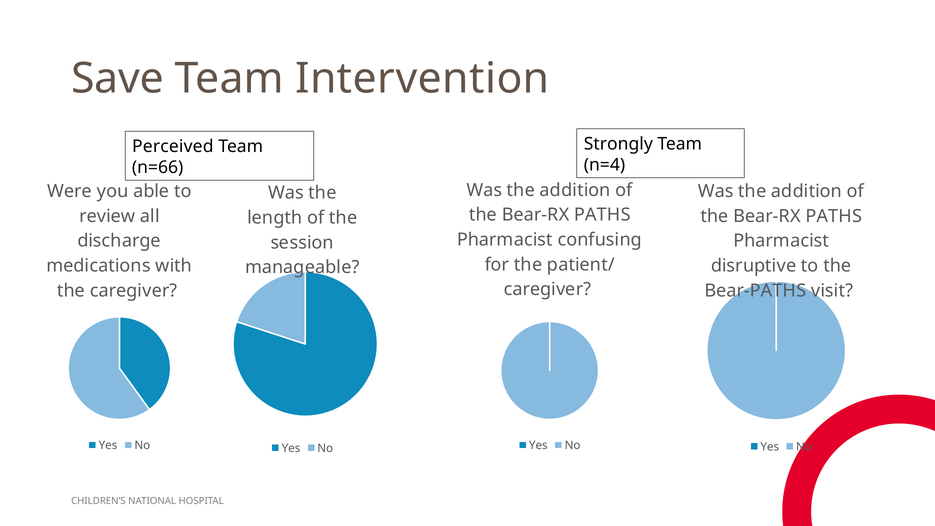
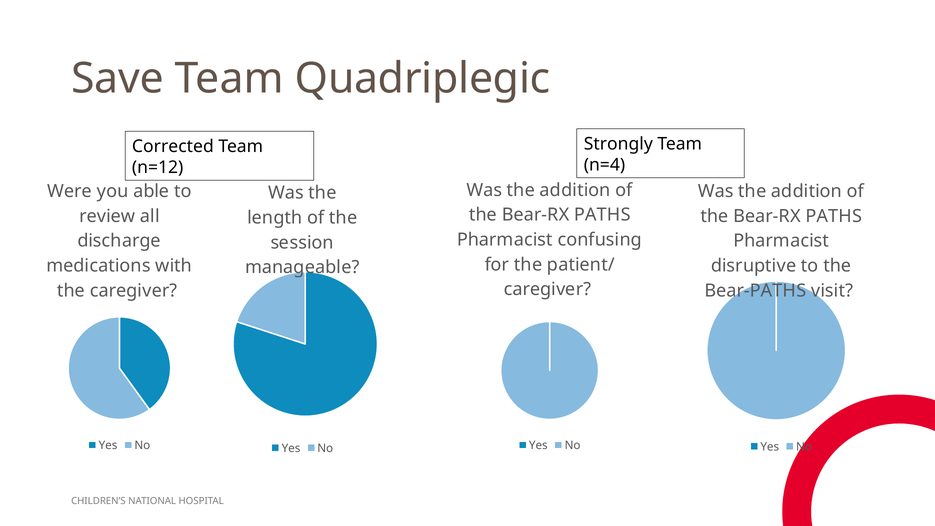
Intervention: Intervention -> Quadriplegic (423, 79)
Perceived: Perceived -> Corrected (173, 146)
n=66: n=66 -> n=12 (158, 168)
